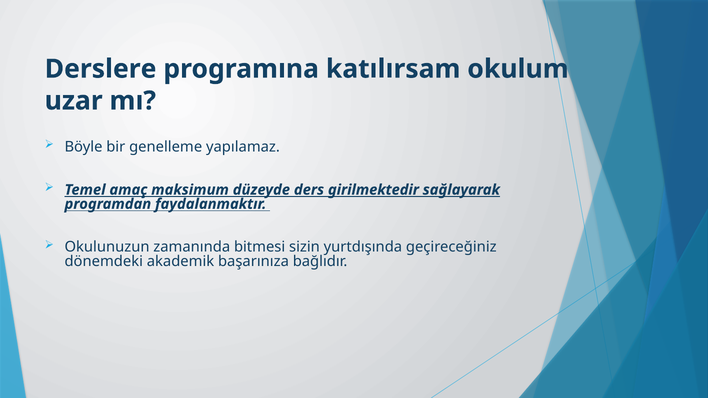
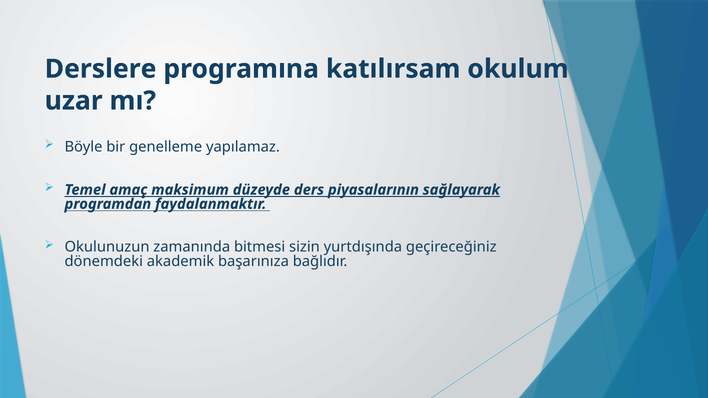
girilmektedir: girilmektedir -> piyasalarının (373, 190)
